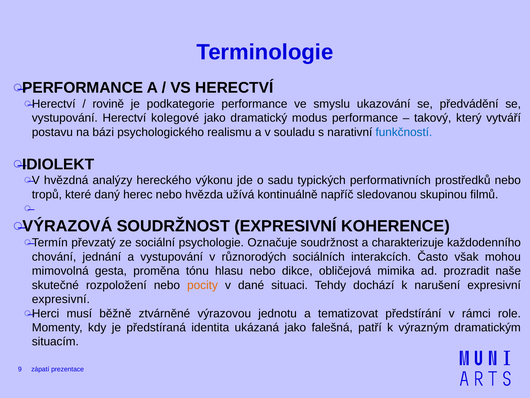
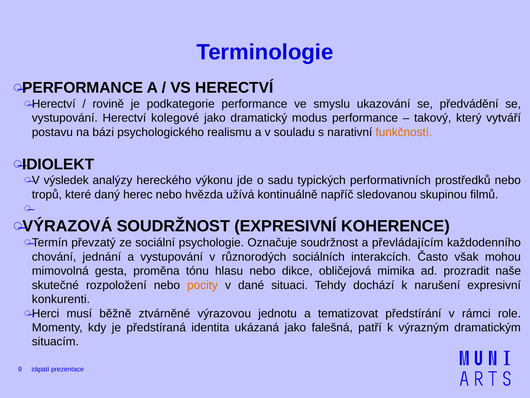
funkčností colour: blue -> orange (404, 132)
hvězdná: hvězdná -> výsledek (66, 180)
charakterizuje: charakterizuje -> převládajícím (408, 242)
expresivní: expresivní -> konkurenti (61, 299)
